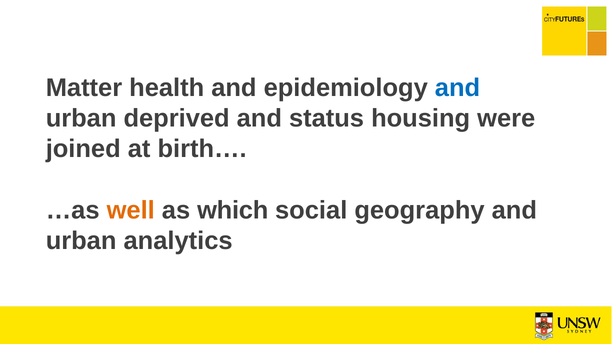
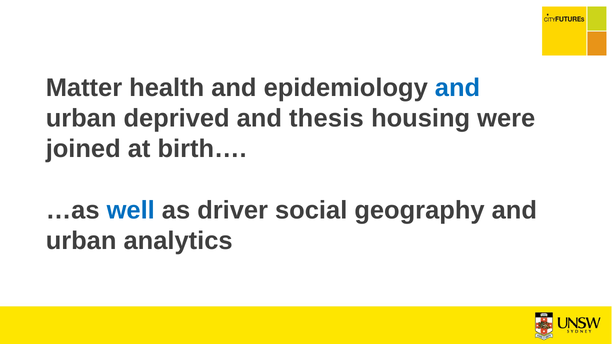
status: status -> thesis (326, 119)
well colour: orange -> blue (131, 210)
which: which -> driver (233, 210)
